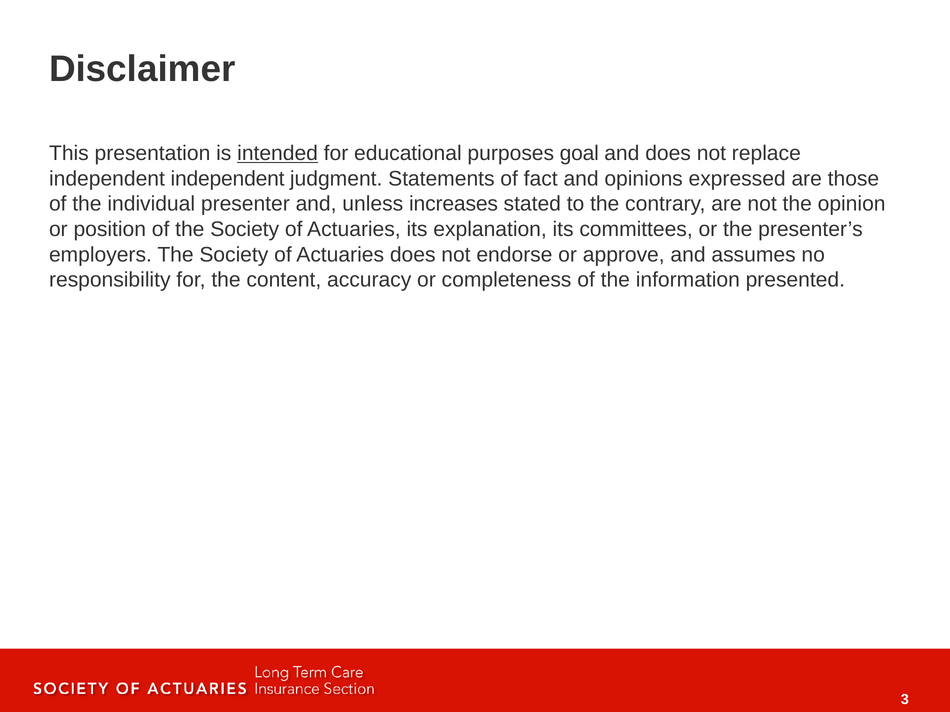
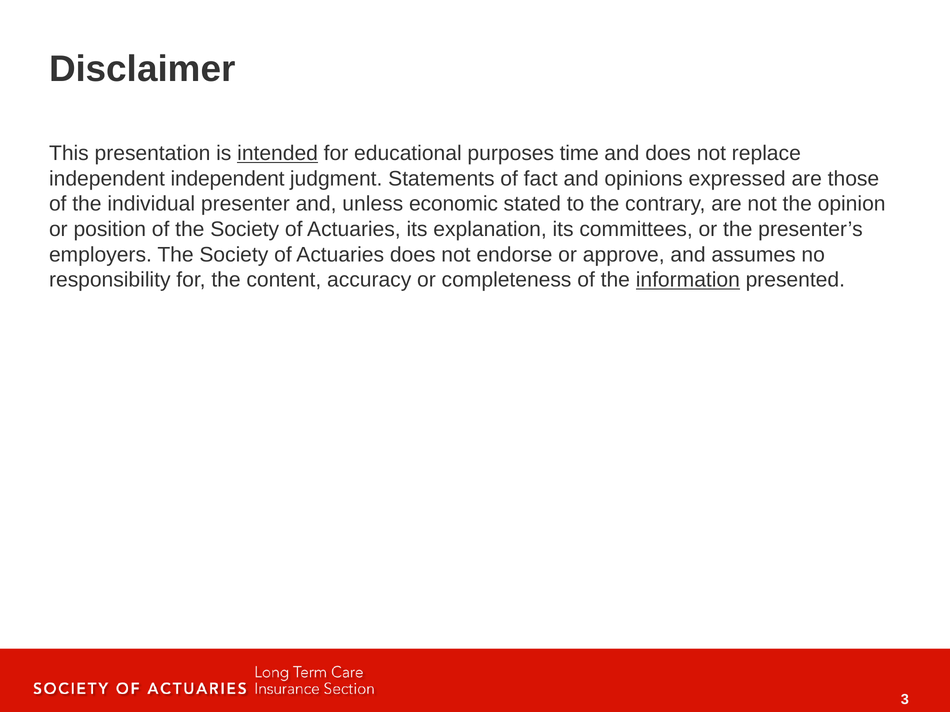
goal: goal -> time (579, 153)
increases: increases -> economic (454, 204)
information underline: none -> present (688, 280)
